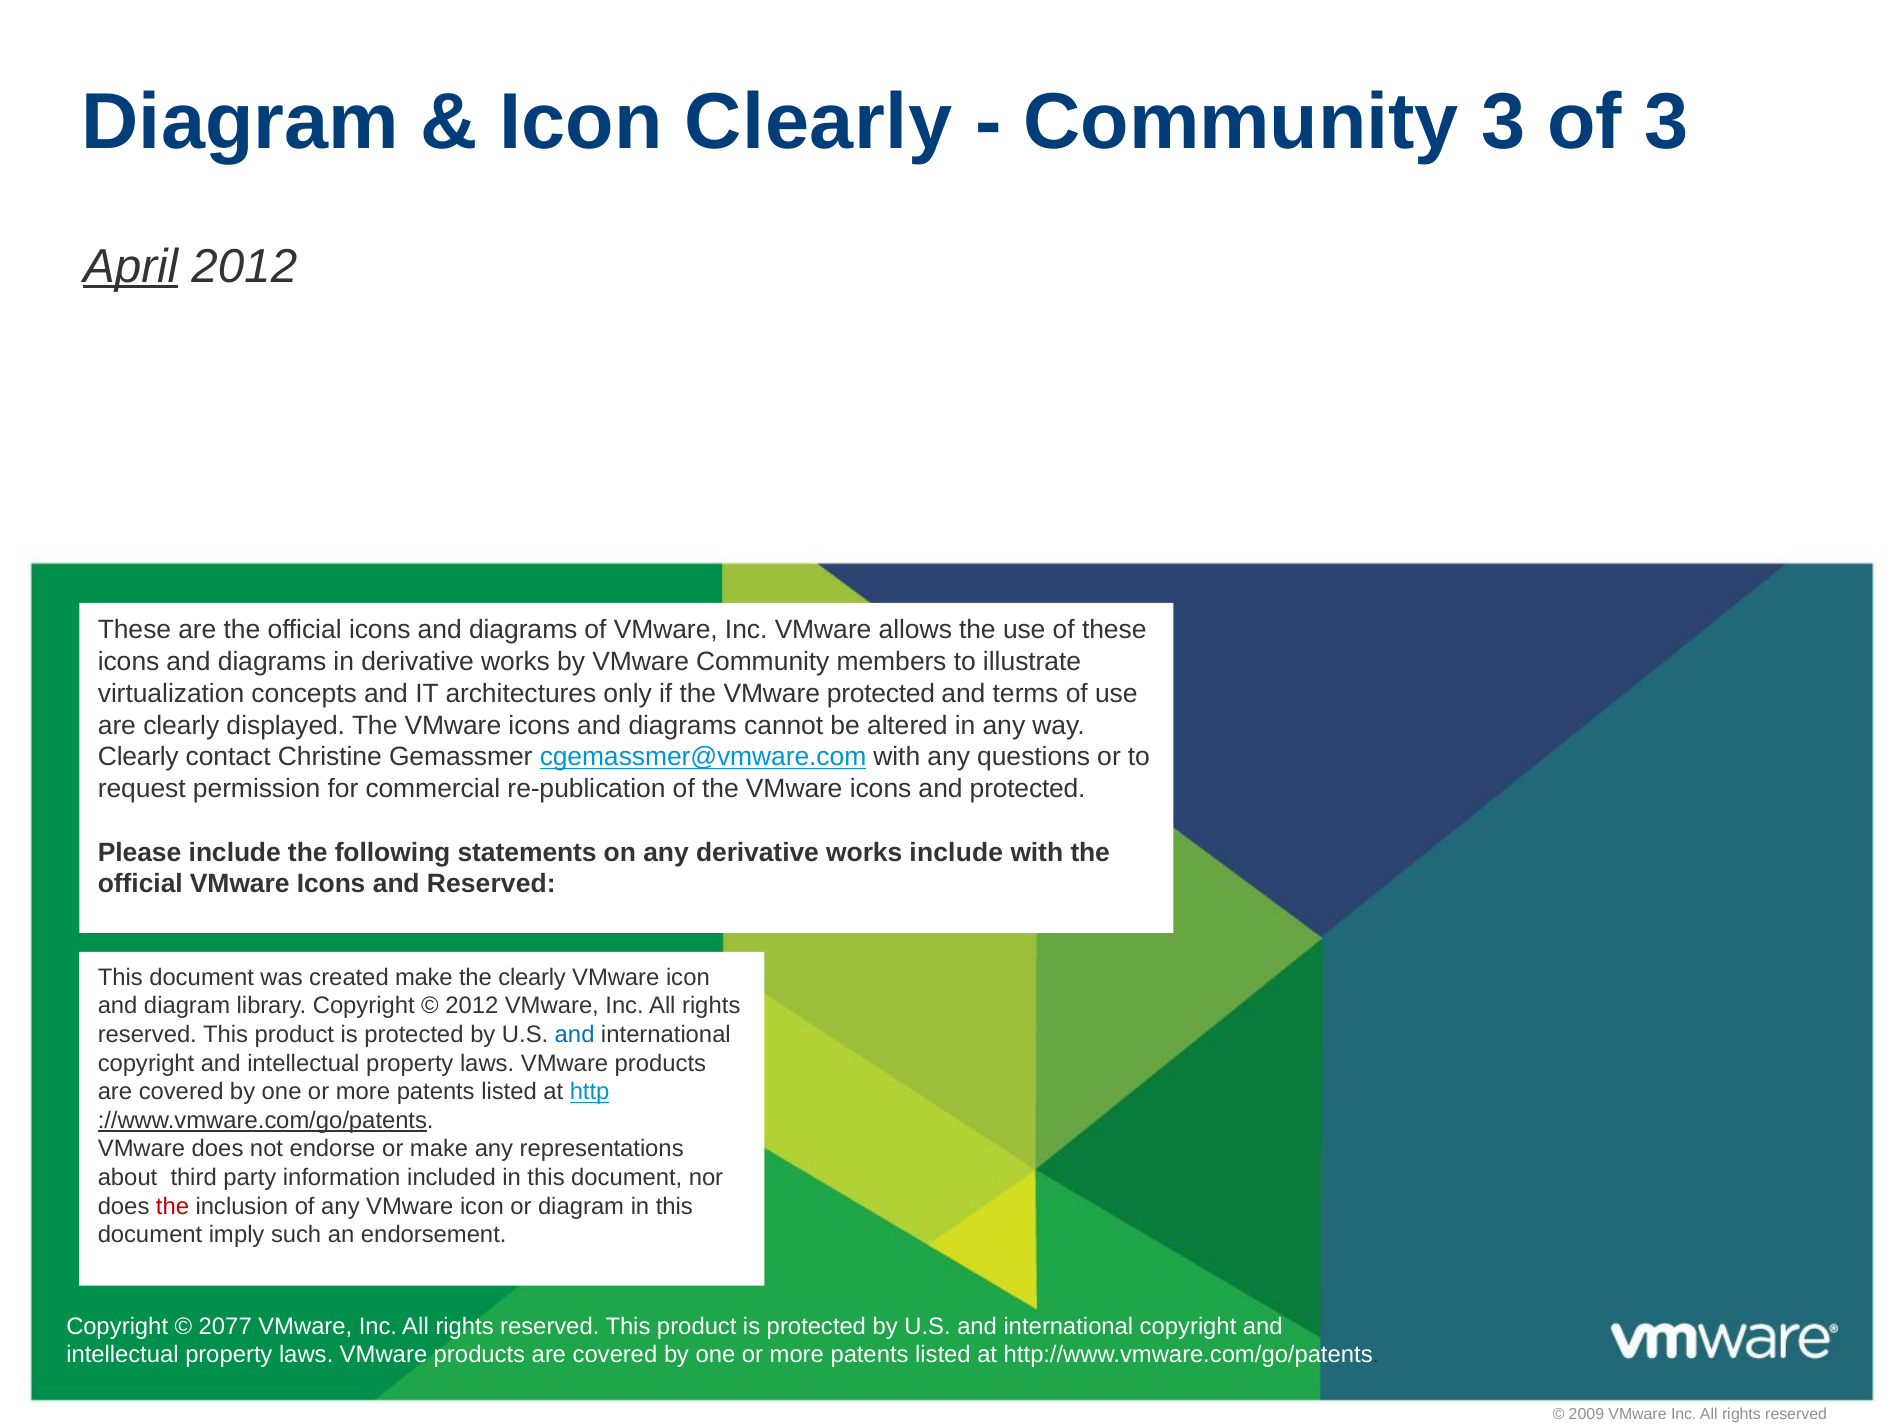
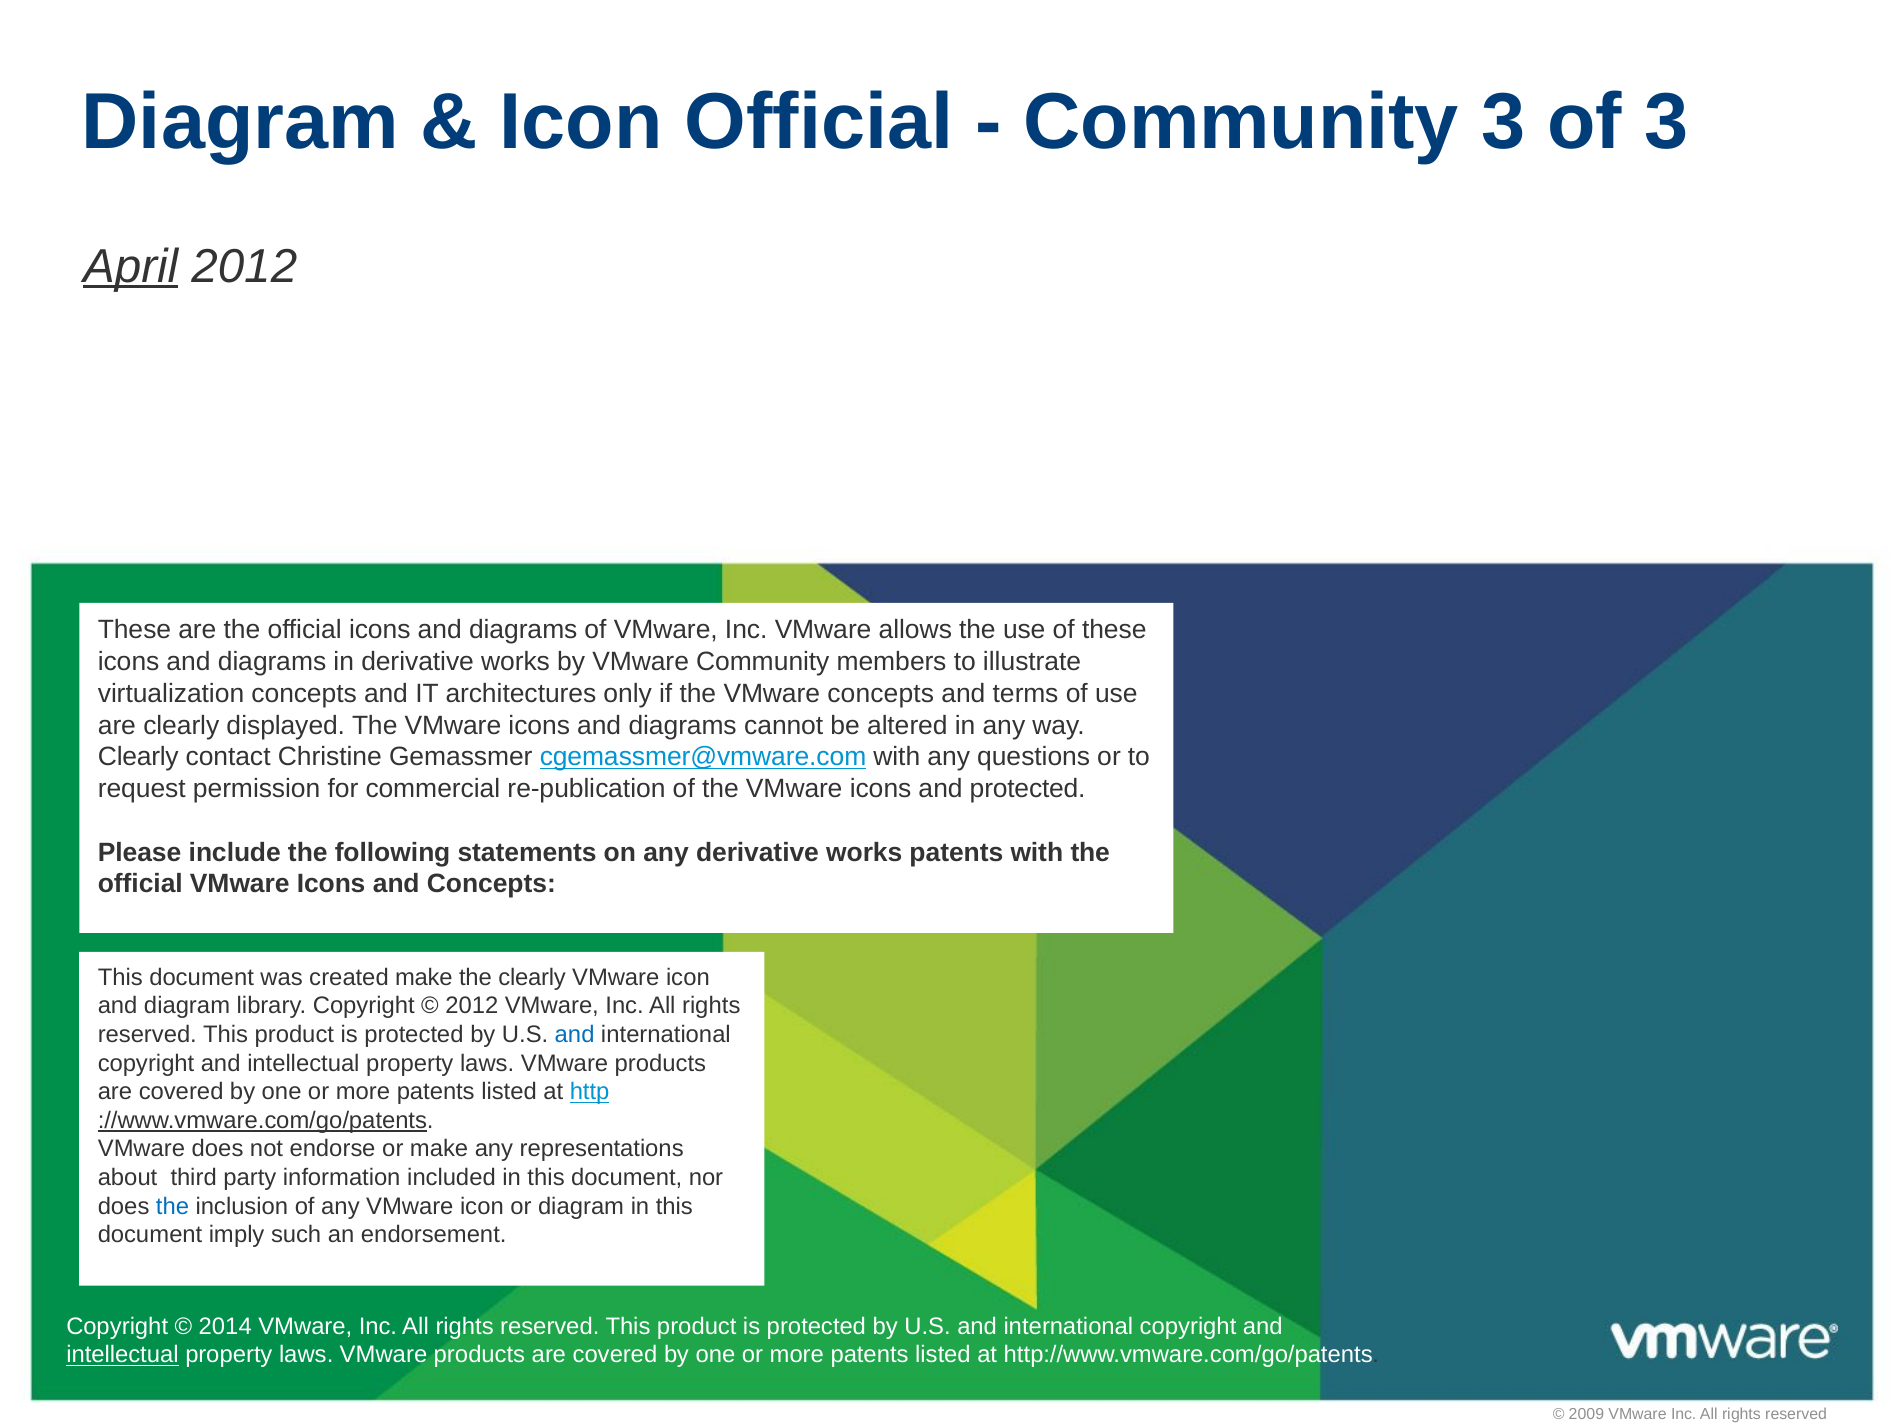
Icon Clearly: Clearly -> Official (819, 122)
VMware protected: protected -> concepts (881, 693)
works include: include -> patents (956, 852)
and Reserved: Reserved -> Concepts (491, 884)
the colour: red -> blue (173, 1206)
2077: 2077 -> 2014 (225, 1326)
intellectual underline: none -> present (122, 1354)
